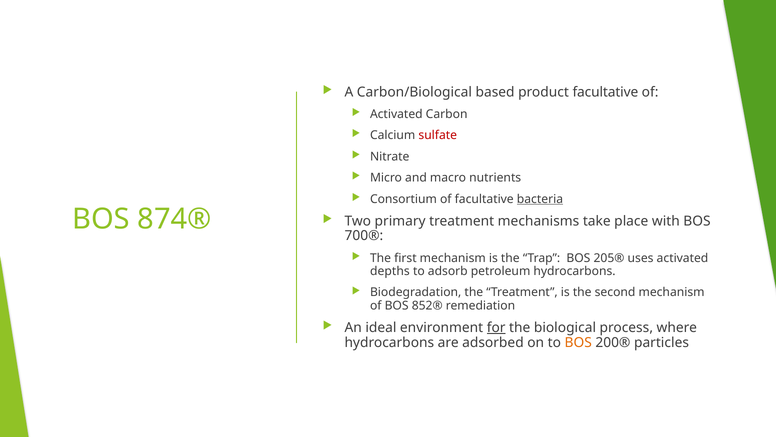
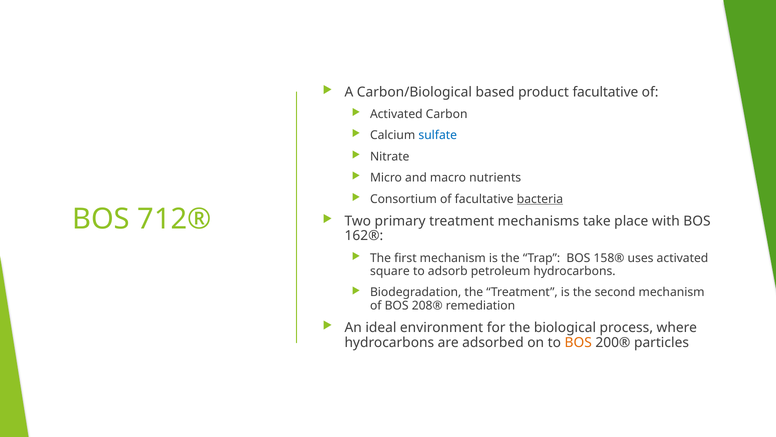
sulfate colour: red -> blue (438, 135)
874®: 874® -> 712® (174, 219)
700®: 700® -> 162® (364, 236)
205®: 205® -> 158® (609, 258)
depths: depths -> square (390, 271)
852®: 852® -> 208® (427, 305)
for underline: present -> none (496, 327)
